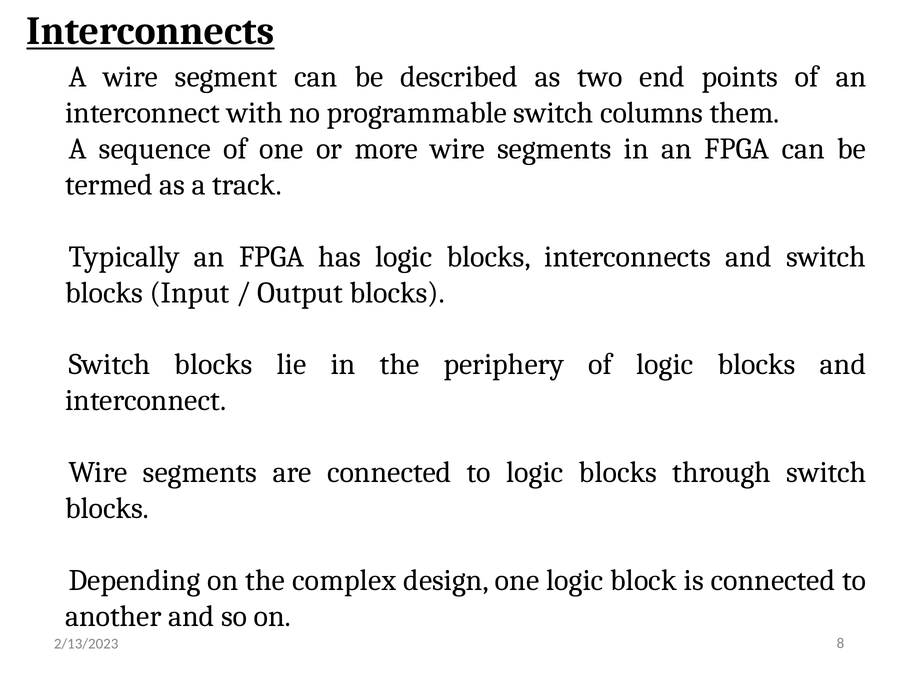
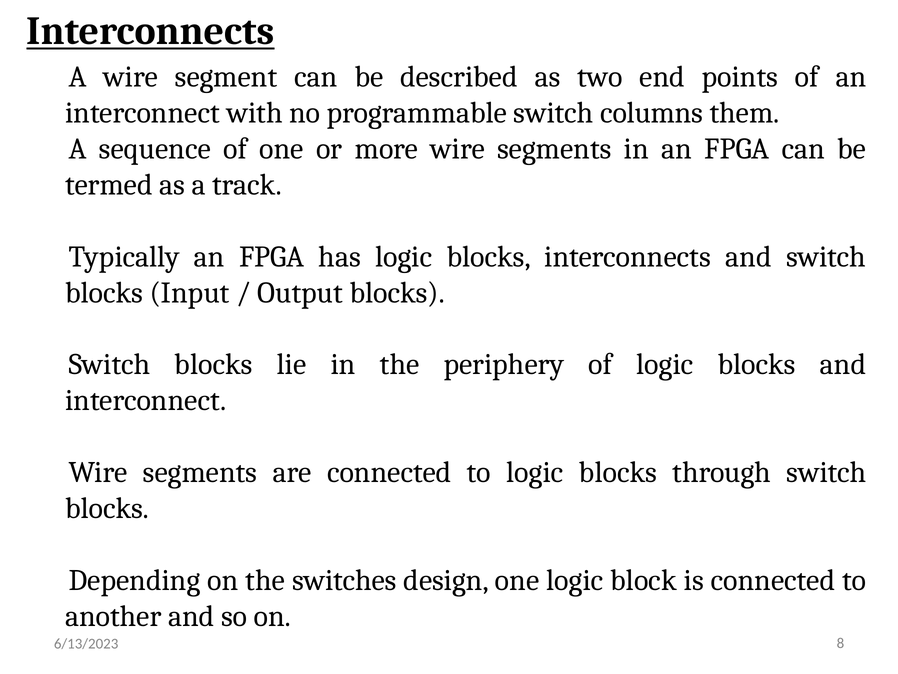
complex: complex -> switches (344, 580)
2/13/2023: 2/13/2023 -> 6/13/2023 (86, 643)
